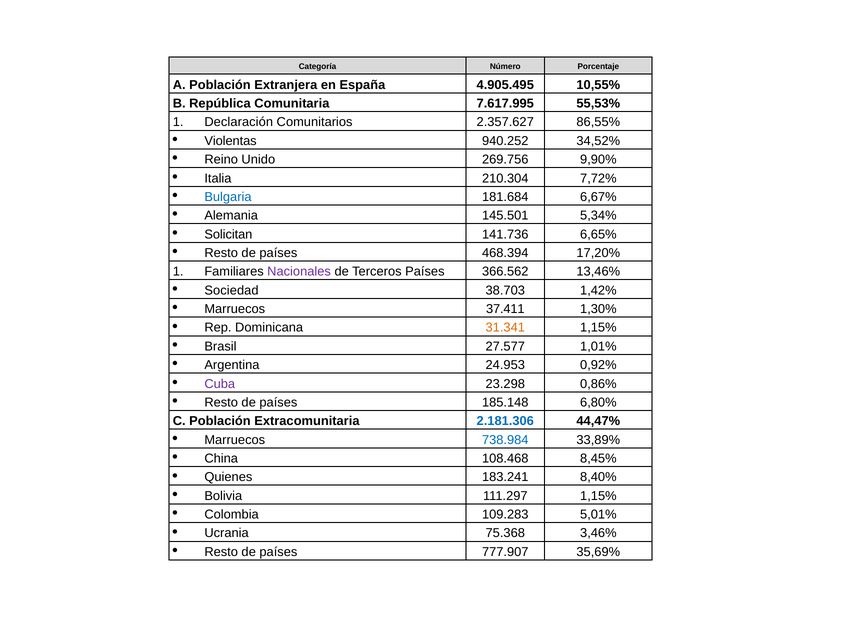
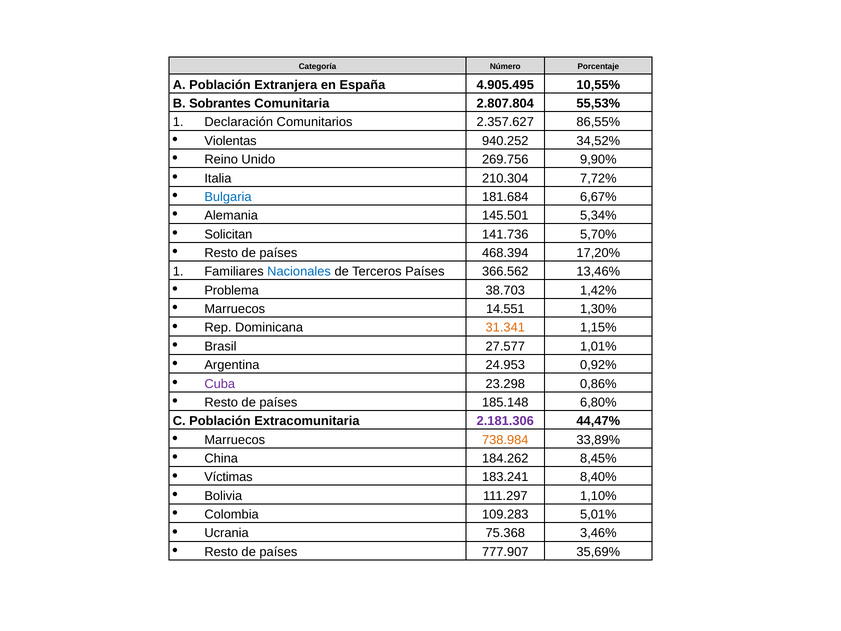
República: República -> Sobrantes (220, 104)
7.617.995: 7.617.995 -> 2.807.804 (505, 104)
6,65%: 6,65% -> 5,70% (598, 234)
Nacionales colour: purple -> blue (299, 272)
Sociedad: Sociedad -> Problema (232, 290)
37.411: 37.411 -> 14.551 (505, 309)
2.181.306 colour: blue -> purple (505, 421)
738.984 colour: blue -> orange (505, 440)
108.468: 108.468 -> 184.262 (505, 458)
Quienes: Quienes -> Víctimas (228, 477)
111.297 1,15%: 1,15% -> 1,10% (598, 496)
